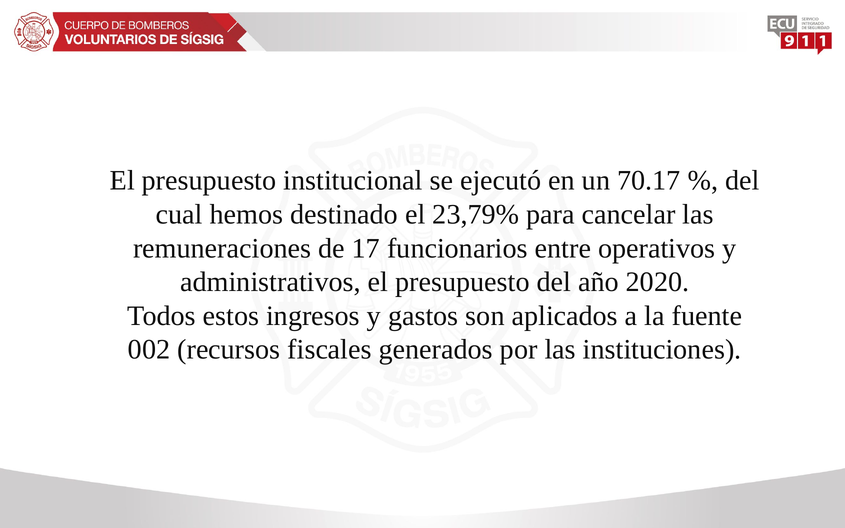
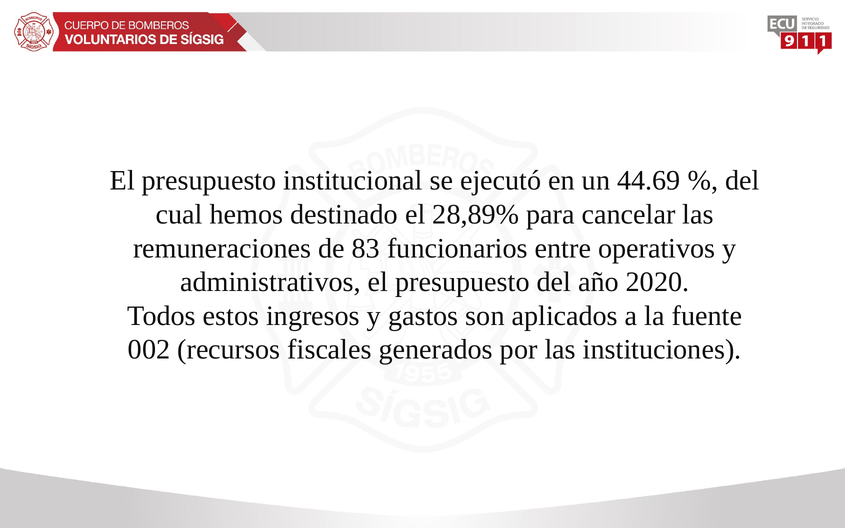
70.17: 70.17 -> 44.69 (649, 181)
23,79%: 23,79% -> 28,89% (476, 214)
17: 17 -> 83 (366, 248)
